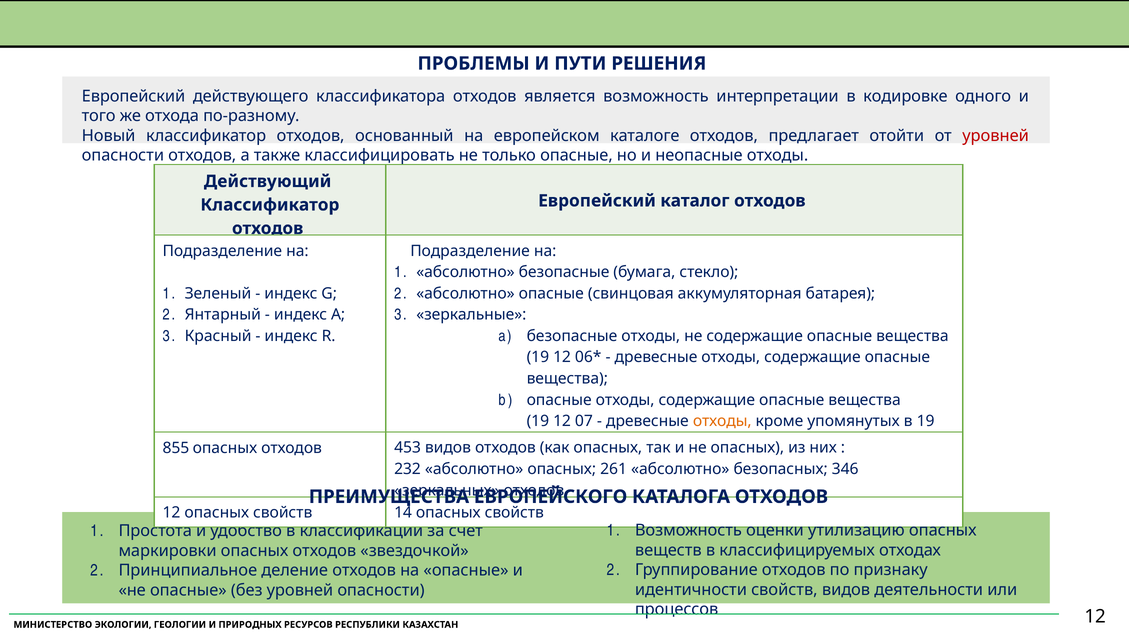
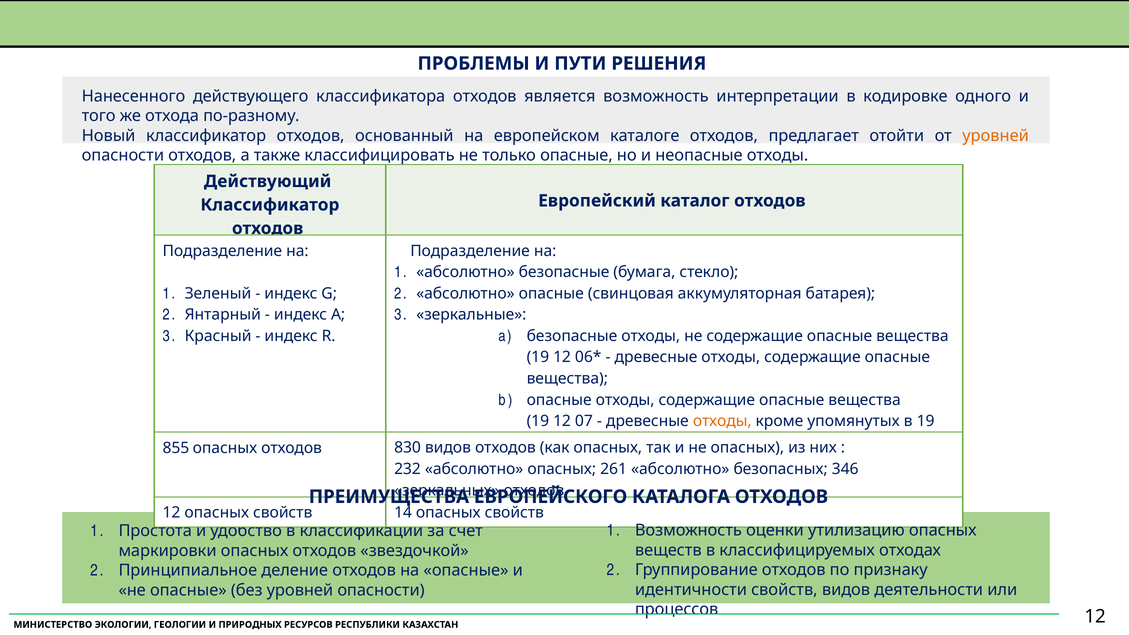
Европейский: Европейский -> Нанесенного (134, 96)
уровней colour: red -> orange (996, 136)
453: 453 -> 830 (408, 448)
